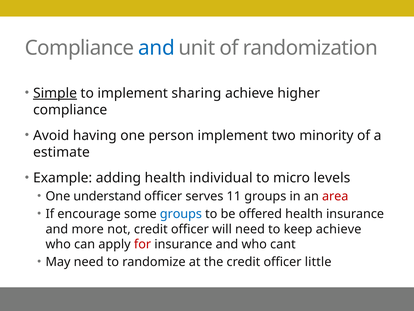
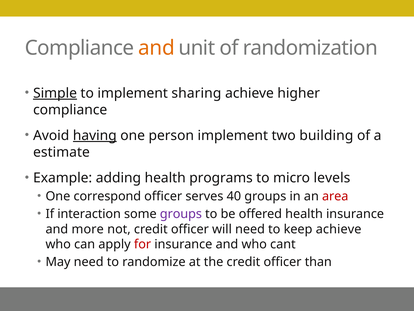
and colour: blue -> orange (156, 48)
having underline: none -> present (95, 135)
minority: minority -> building (326, 135)
individual: individual -> programs (221, 178)
understand: understand -> correspond (107, 196)
11: 11 -> 40 (234, 196)
encourage: encourage -> interaction (89, 214)
groups colour: blue -> purple (181, 214)
little: little -> than (318, 262)
